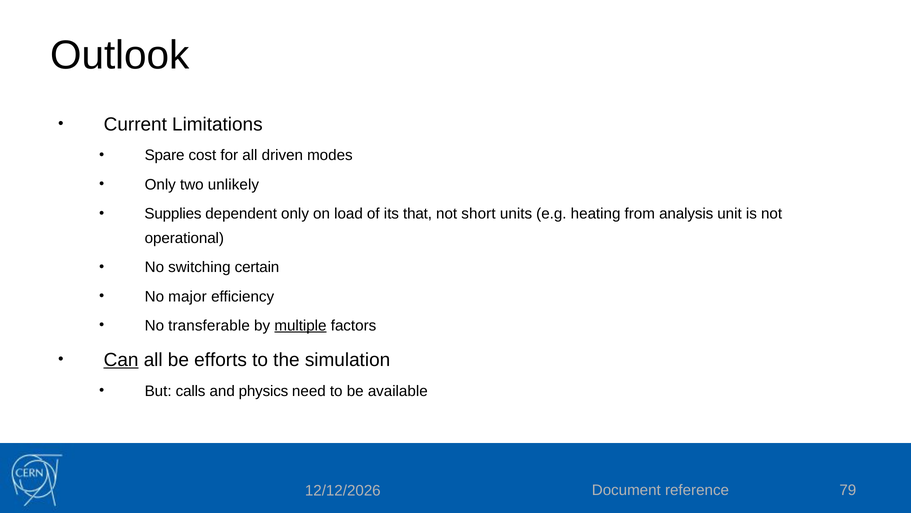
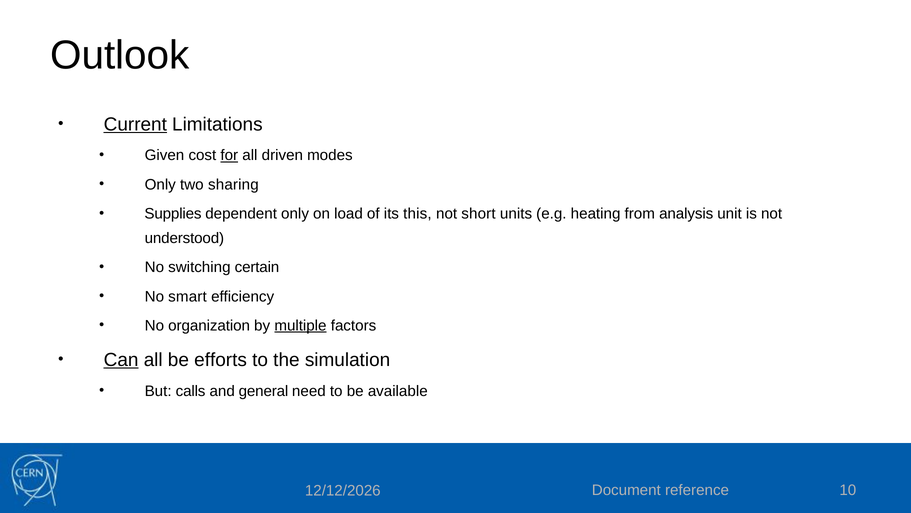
Current underline: none -> present (135, 124)
Spare: Spare -> Given (164, 155)
for underline: none -> present (229, 155)
unlikely: unlikely -> sharing (233, 184)
that: that -> this (417, 213)
operational: operational -> understood (184, 238)
major: major -> smart (187, 296)
transferable: transferable -> organization (209, 325)
physics: physics -> general (263, 391)
79: 79 -> 10 (848, 490)
